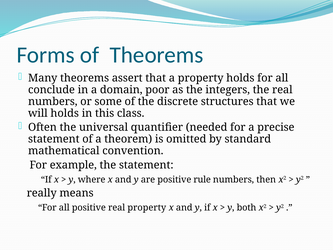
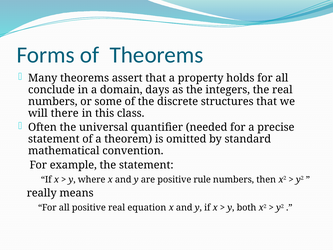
poor: poor -> days (157, 90)
will holds: holds -> there (65, 113)
real property: property -> equation (147, 208)
